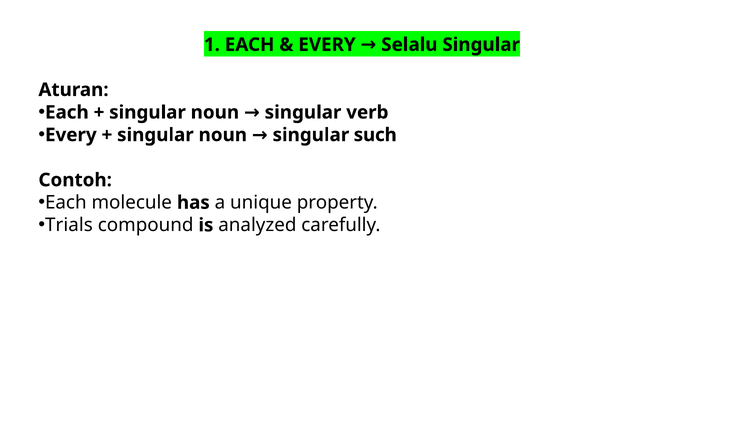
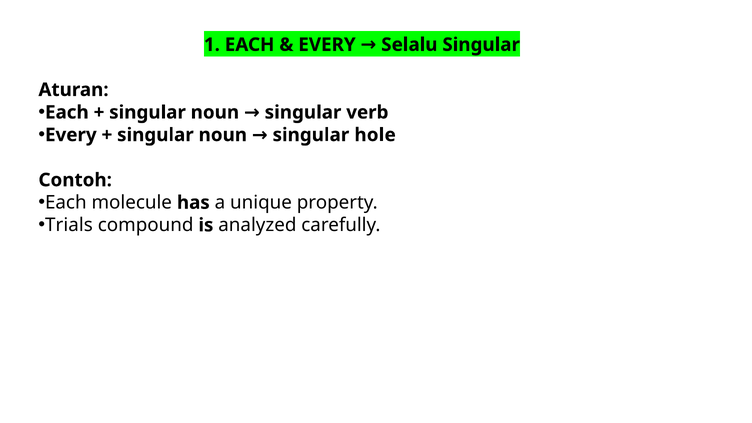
such: such -> hole (375, 135)
